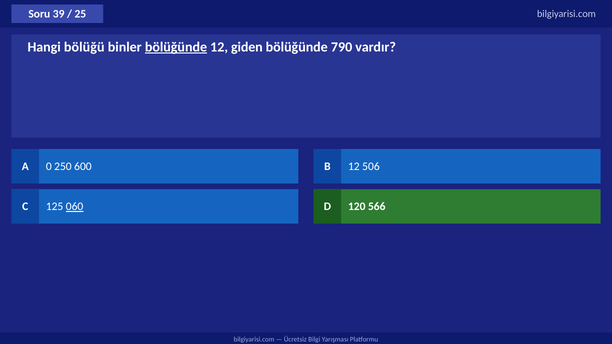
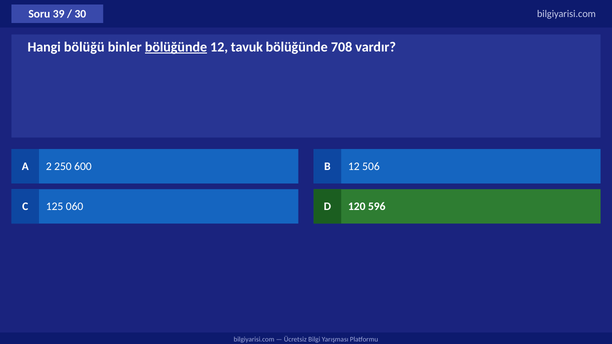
25: 25 -> 30 (80, 14)
giden: giden -> tavuk (247, 47)
790: 790 -> 708 (342, 47)
0: 0 -> 2 (49, 167)
060 underline: present -> none (75, 207)
566: 566 -> 596 (377, 207)
